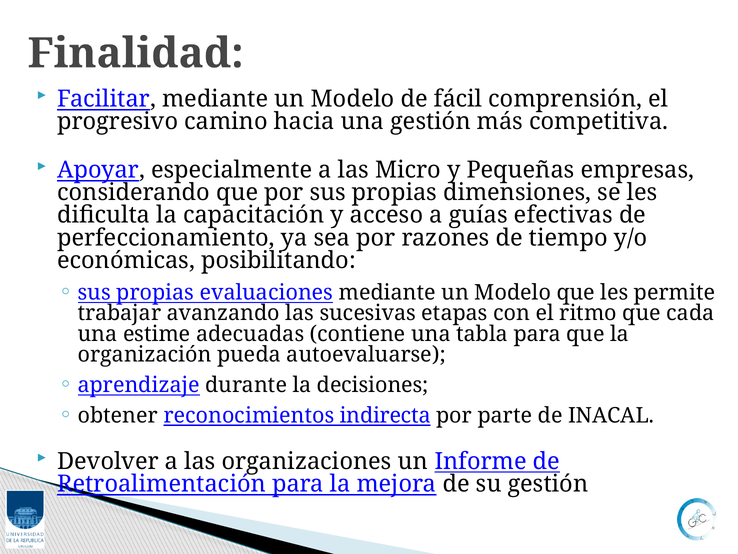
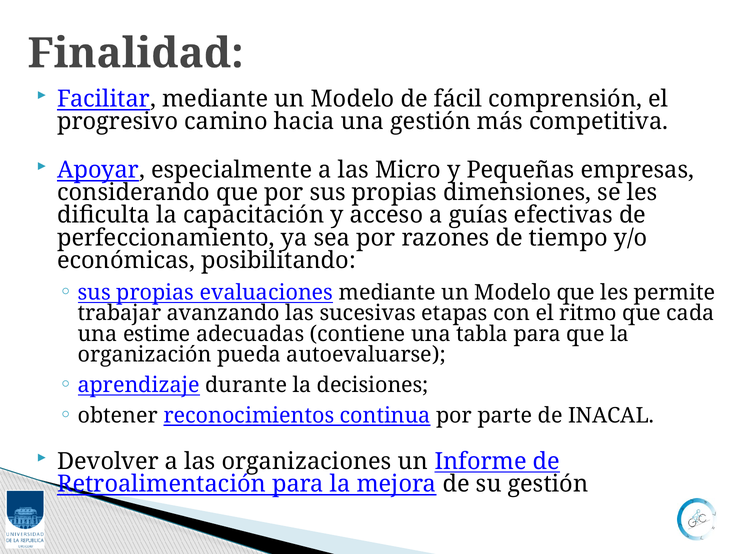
indirecta: indirecta -> continua (385, 415)
